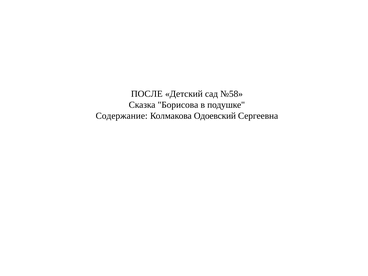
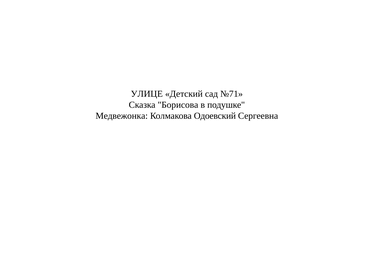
ПОСЛЕ: ПОСЛЕ -> УЛИЦЕ (147, 94)
№58: №58 -> №71 (232, 94)
Содержание: Содержание -> Медвежонка (122, 116)
